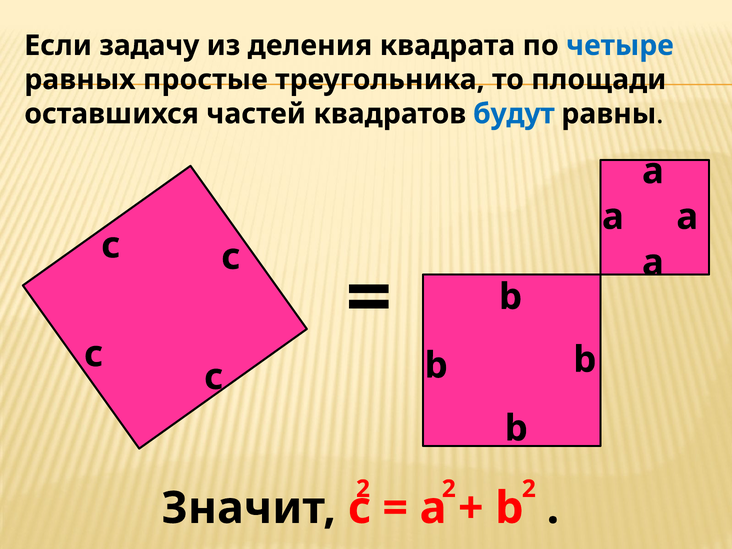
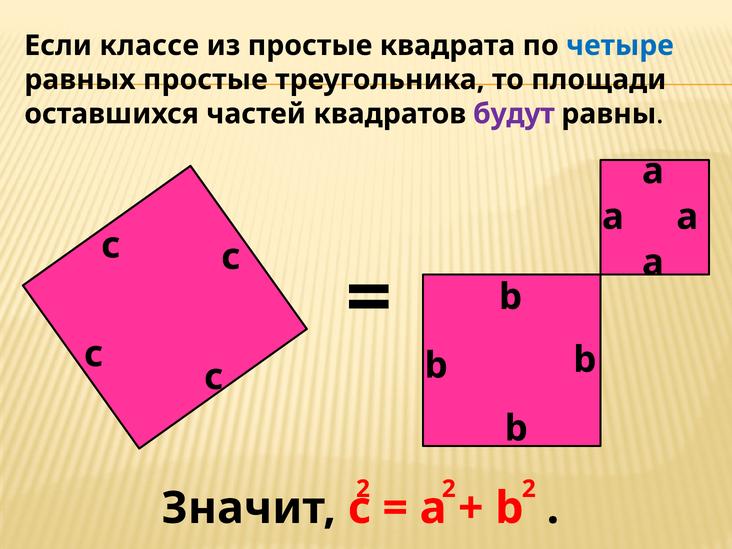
задачу: задачу -> классе (149, 46)
из деления: деления -> простые (310, 46)
будут colour: blue -> purple (514, 114)
